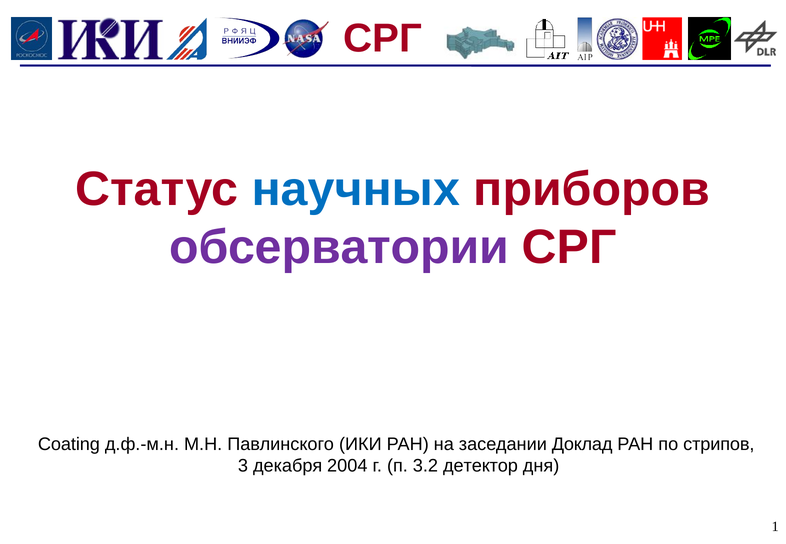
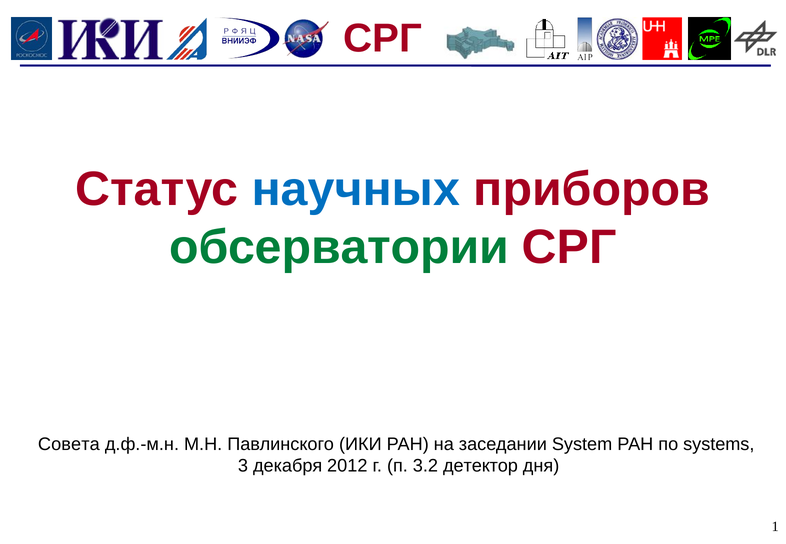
обсерватории colour: purple -> green (339, 248)
Coating: Coating -> Совета (69, 444)
Доклад: Доклад -> System (582, 444)
стрипов: стрипов -> systems (719, 444)
2004: 2004 -> 2012 (347, 466)
